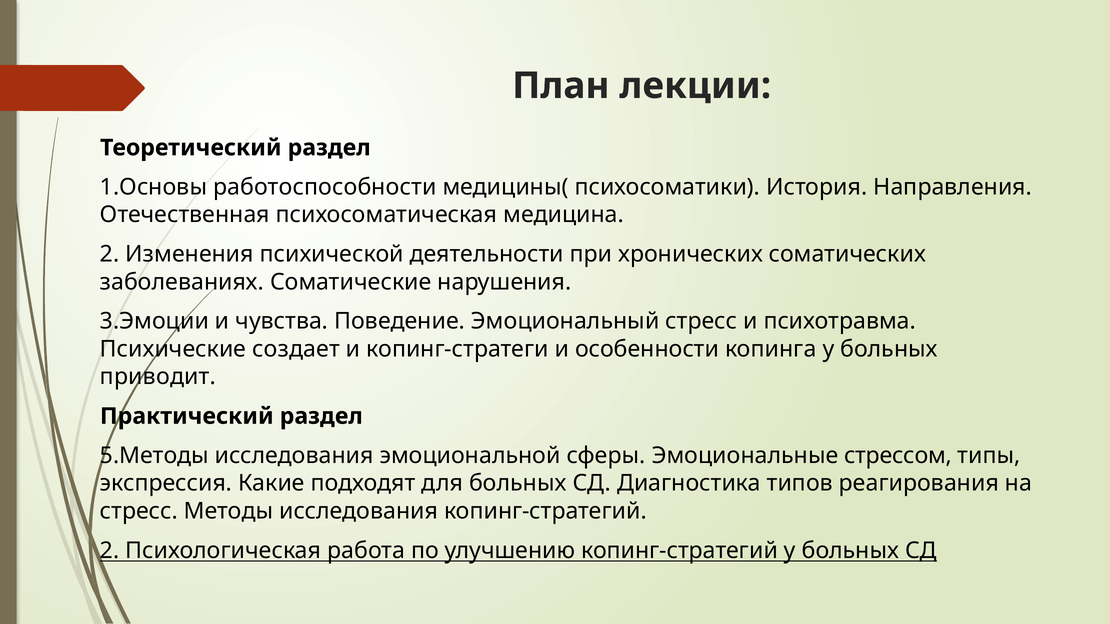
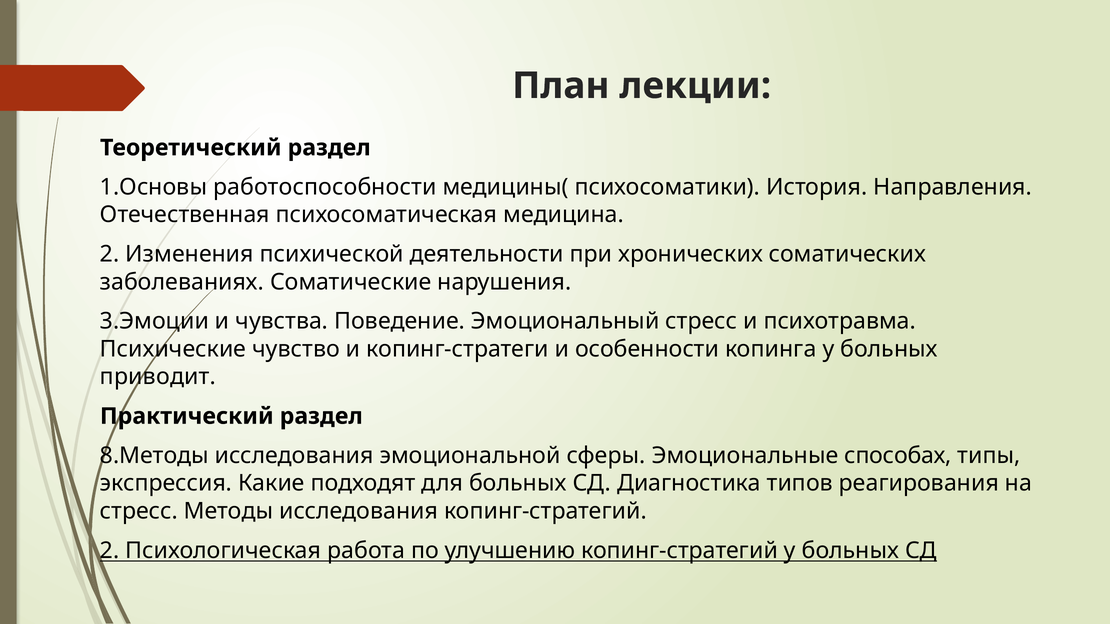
создает: создает -> чувство (296, 349)
5.Методы: 5.Методы -> 8.Методы (154, 456)
стрессом: стрессом -> способах (898, 456)
